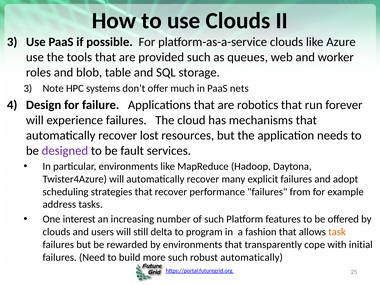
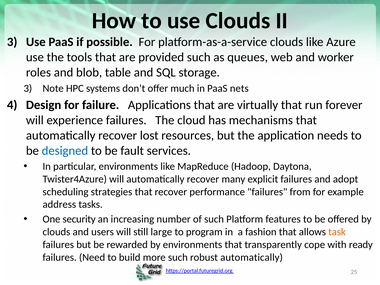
robotics: robotics -> virtually (258, 105)
designed colour: purple -> blue (65, 151)
interest: interest -> security (79, 219)
delta: delta -> large (161, 232)
initial: initial -> ready (361, 245)
